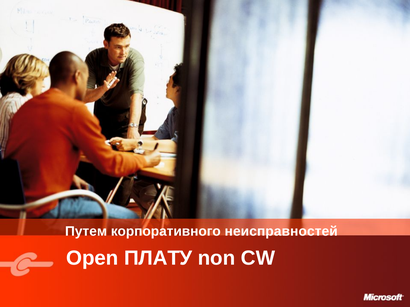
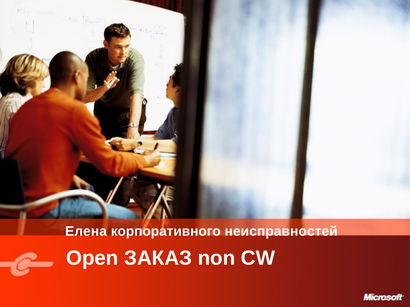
Путем: Путем -> Елена (86, 232)
ПЛАТУ: ПЛАТУ -> ЗАКАЗ (158, 259)
